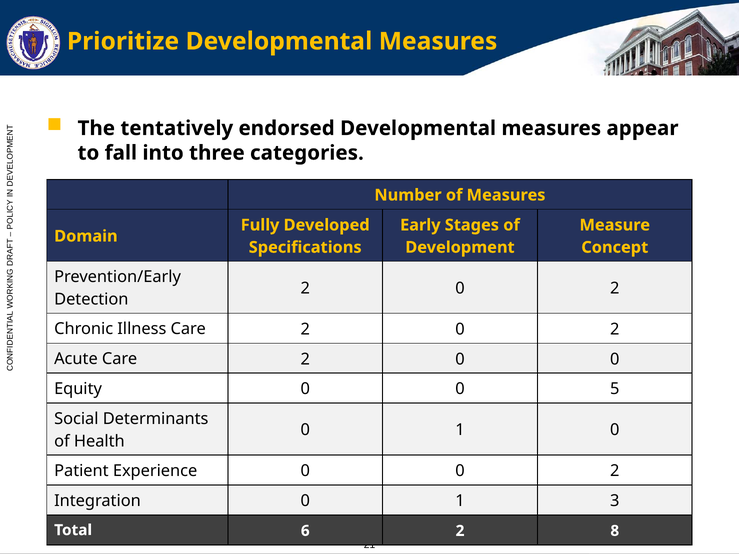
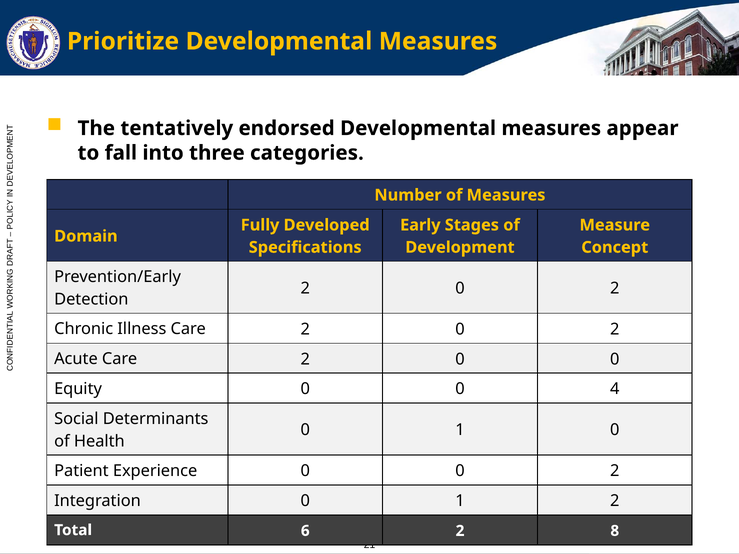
5: 5 -> 4 (615, 389)
1 3: 3 -> 2 (615, 501)
